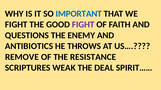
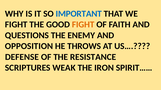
FIGHT colour: purple -> orange (83, 25)
ANTIBIOTICS: ANTIBIOTICS -> OPPOSITION (29, 46)
REMOVE: REMOVE -> DEFENSE (22, 57)
DEAL: DEAL -> IRON (104, 68)
